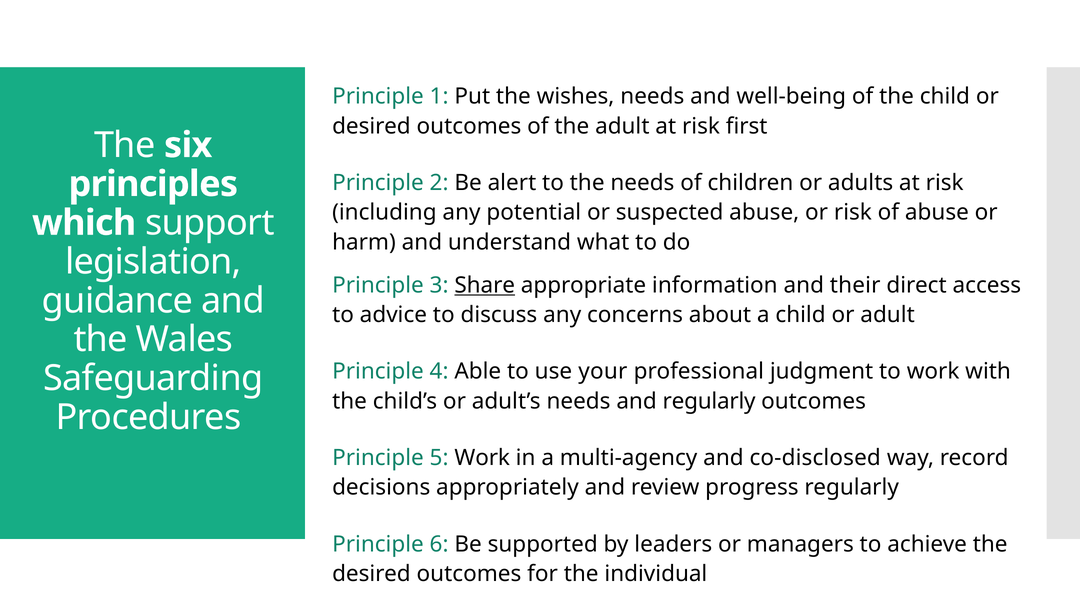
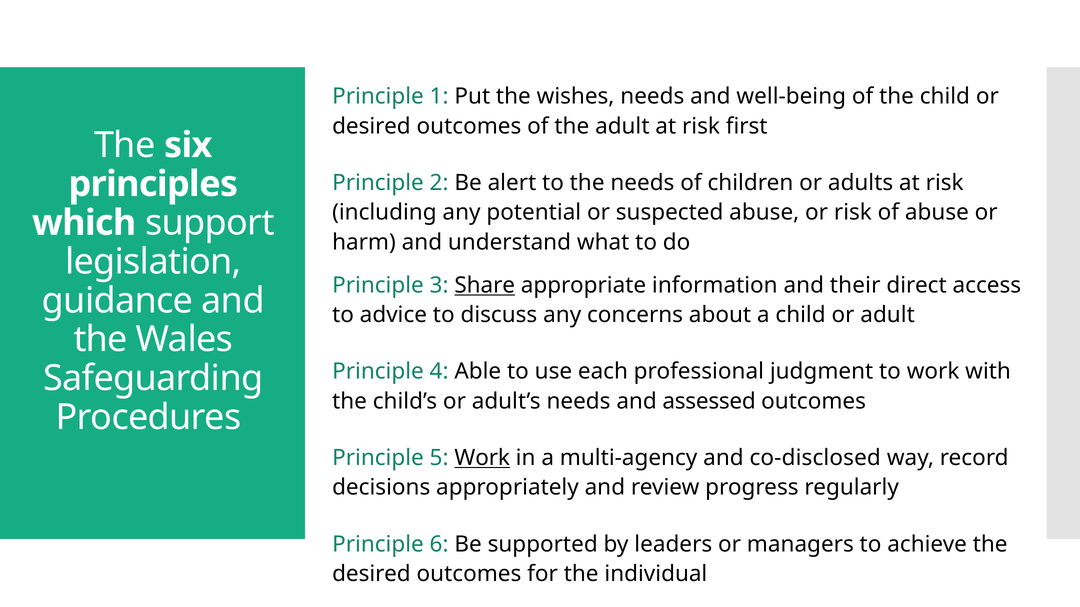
your: your -> each (603, 372)
and regularly: regularly -> assessed (709, 402)
Work underline: none -> present (482, 458)
